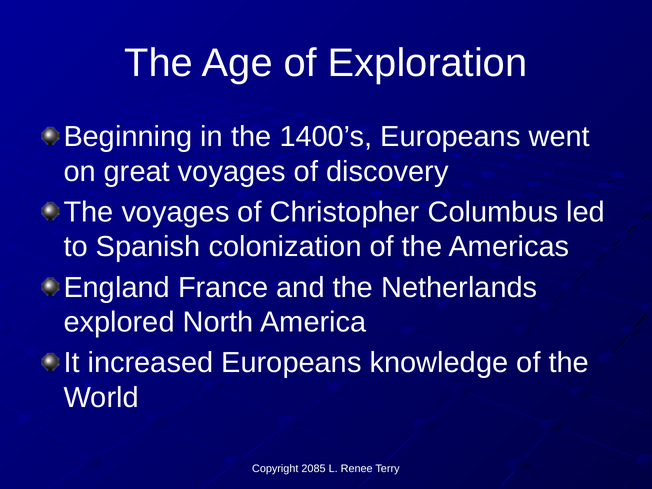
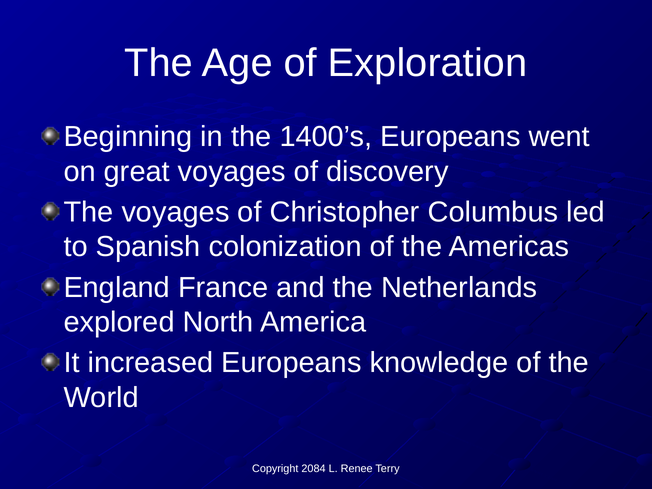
2085: 2085 -> 2084 (314, 469)
